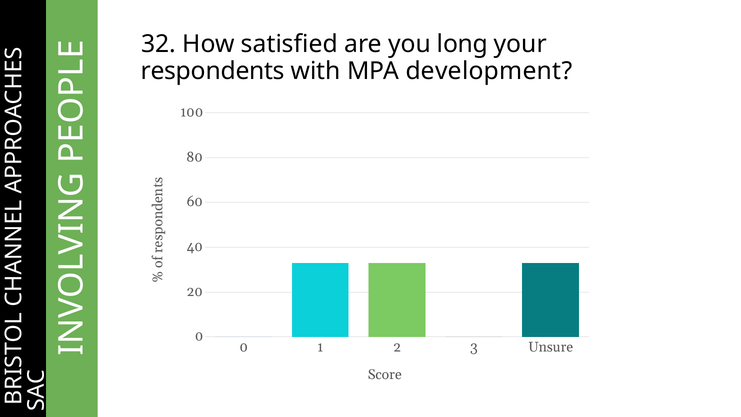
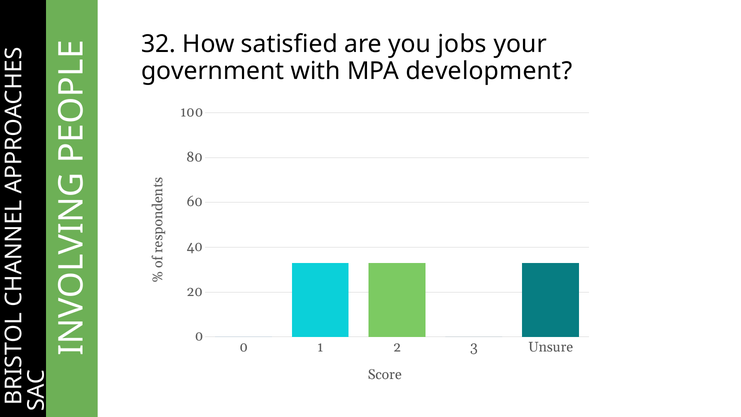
long: long -> jobs (462, 44)
respondents: respondents -> government (213, 71)
